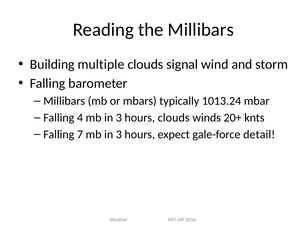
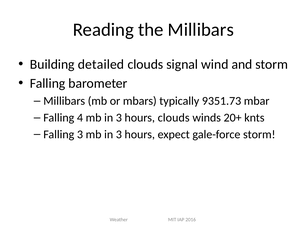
multiple: multiple -> detailed (101, 64)
1013.24: 1013.24 -> 9351.73 (222, 101)
Falling 7: 7 -> 3 (80, 135)
gale-force detail: detail -> storm (259, 135)
